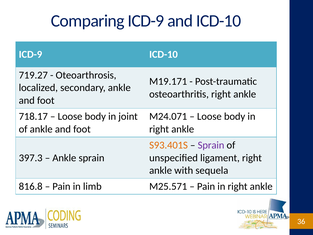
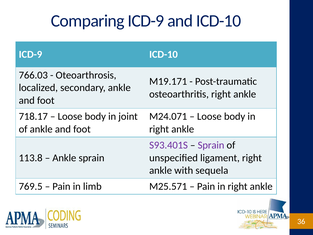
719.27: 719.27 -> 766.03 (33, 75)
S93.401S colour: orange -> purple (169, 145)
397.3: 397.3 -> 113.8 (31, 158)
816.8: 816.8 -> 769.5 (31, 186)
